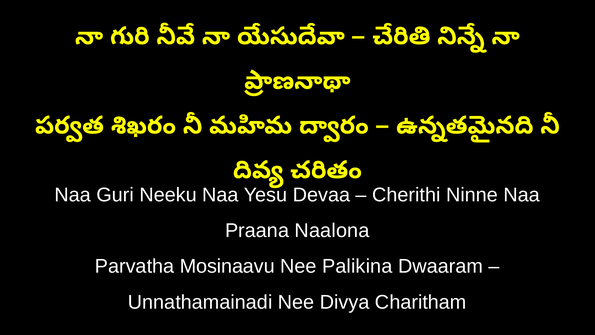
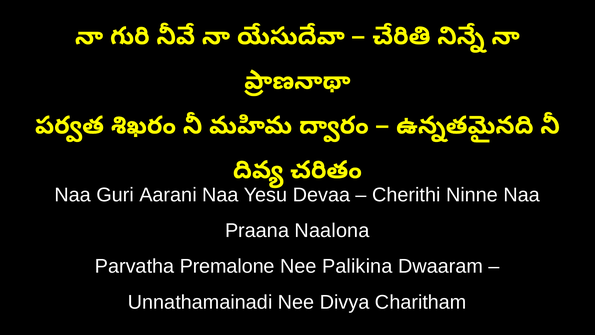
Neeku: Neeku -> Aarani (168, 195)
Mosinaavu: Mosinaavu -> Premalone (227, 266)
